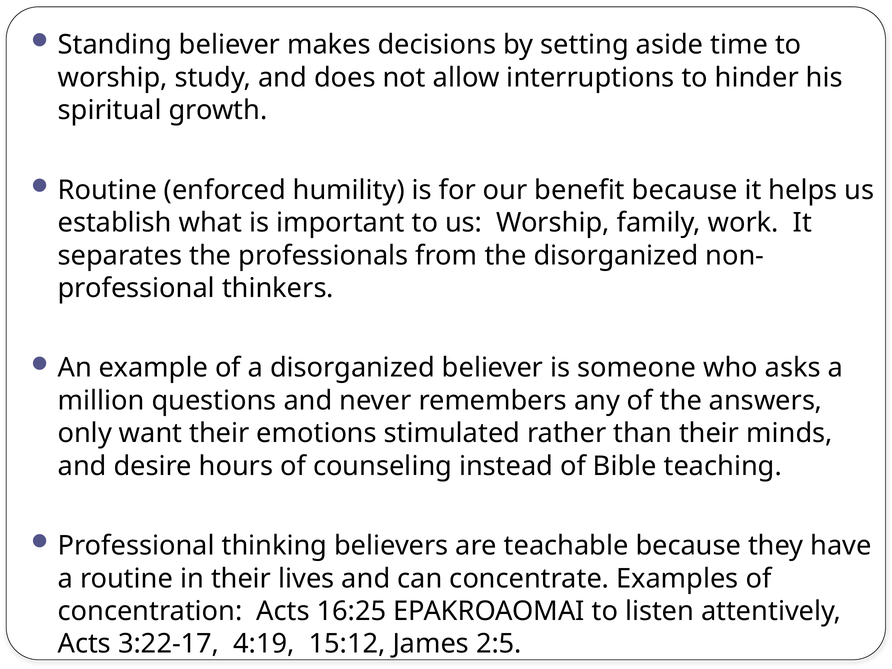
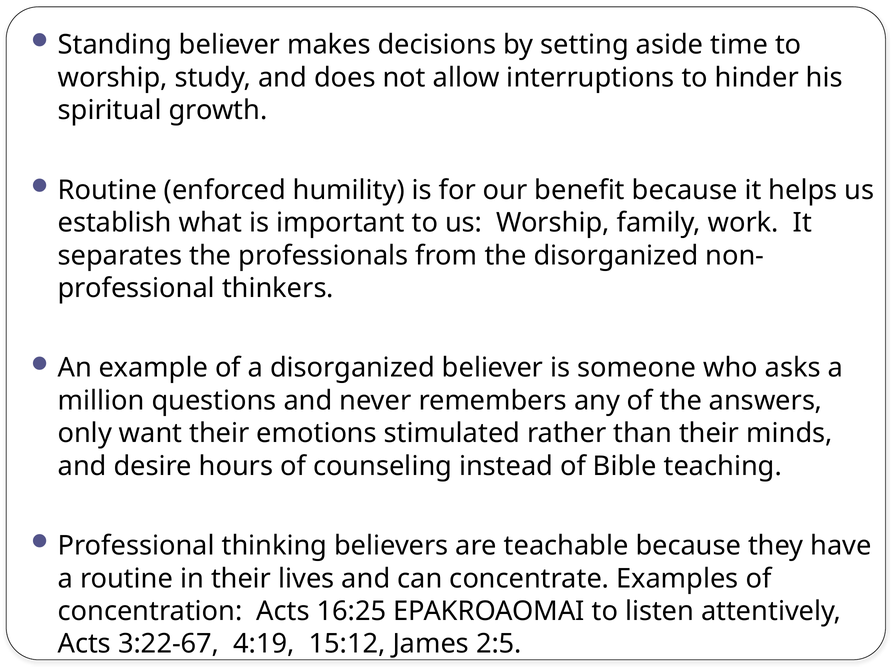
3:22-17: 3:22-17 -> 3:22-67 (169, 644)
